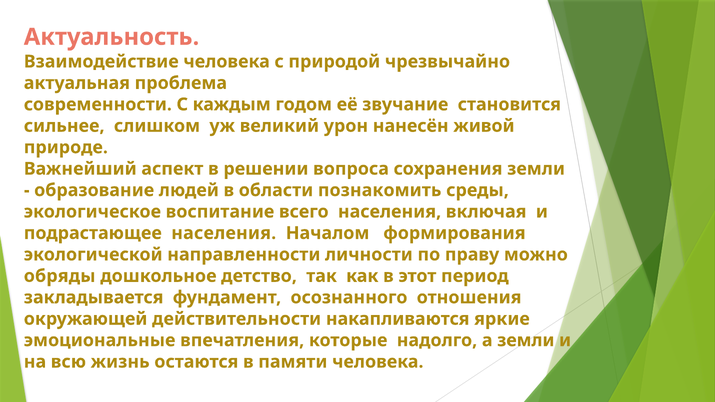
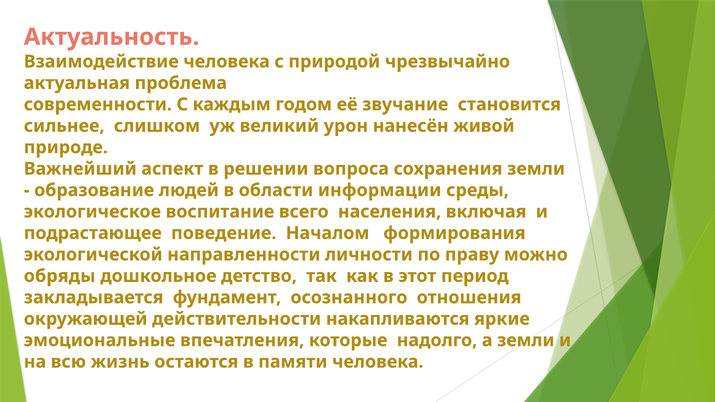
познакомить: познакомить -> информации (380, 190)
подрастающее населения: населения -> поведение (224, 233)
